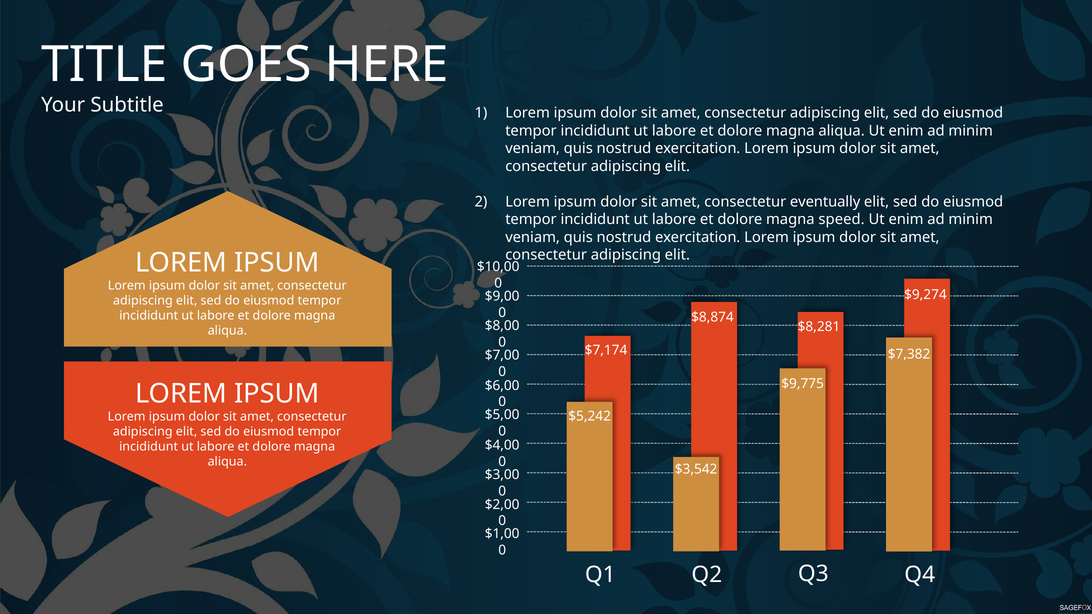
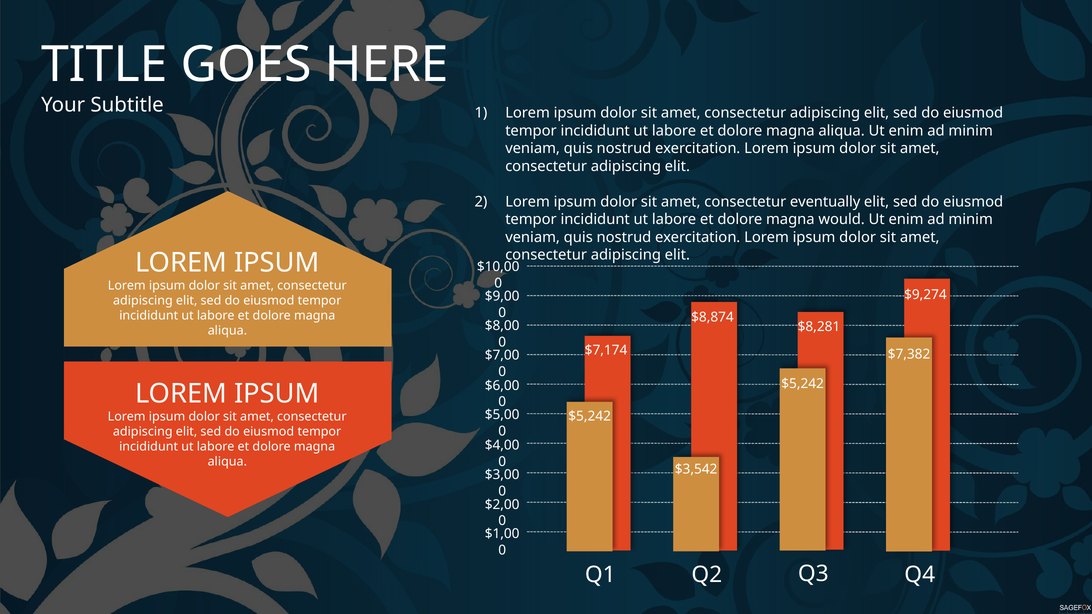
speed: speed -> would (842, 220)
$9,775: $9,775 -> $5,242 (803, 384)
